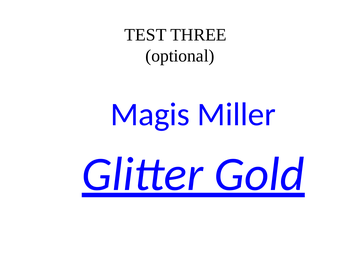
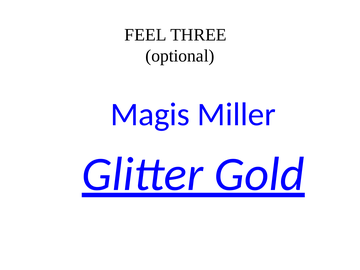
TEST: TEST -> FEEL (145, 35)
